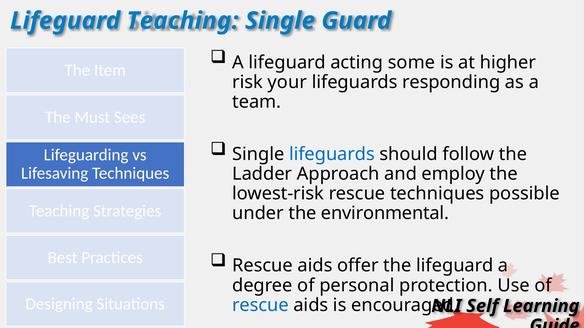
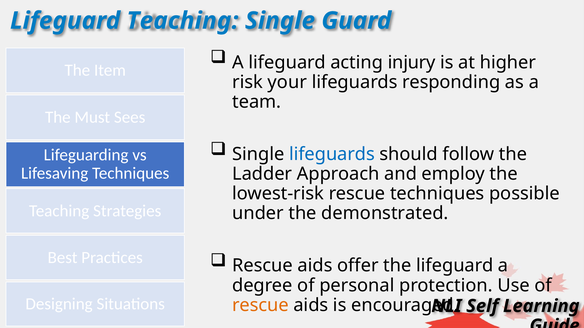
some: some -> injury (412, 62)
environmental: environmental -> demonstrated (385, 214)
rescue colour: blue -> orange (260, 305)
